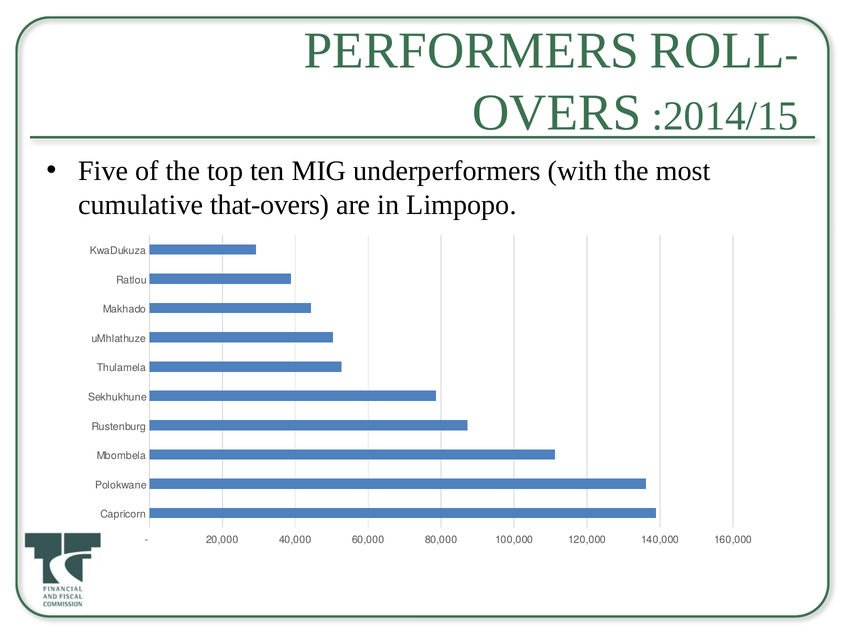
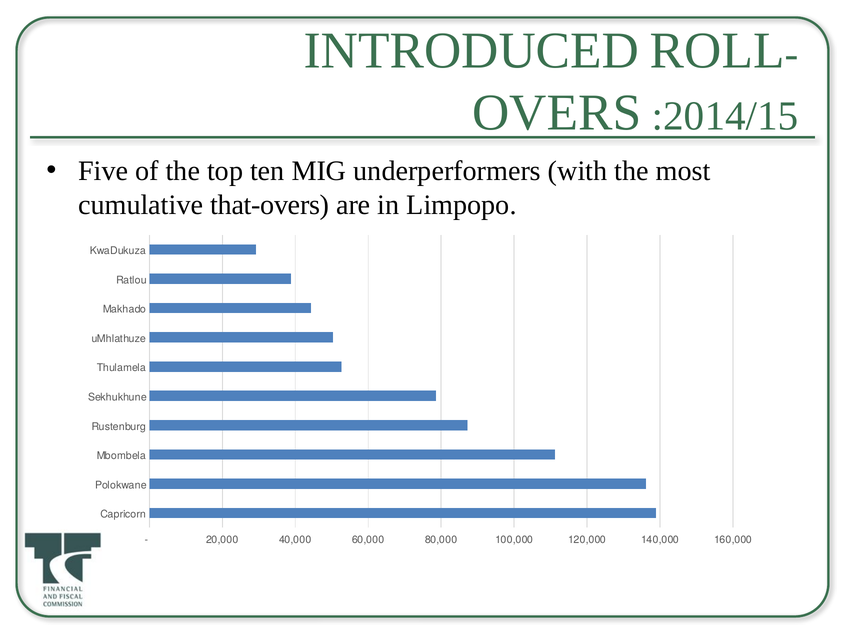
PERFORMERS: PERFORMERS -> INTRODUCED (471, 51)
